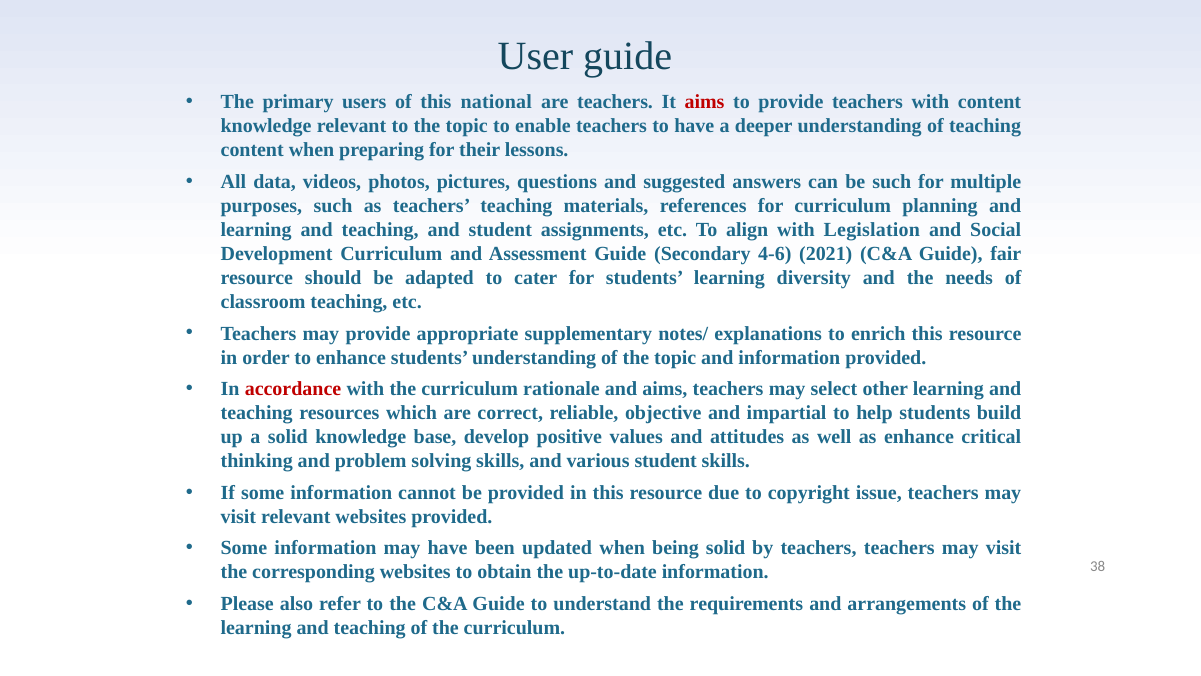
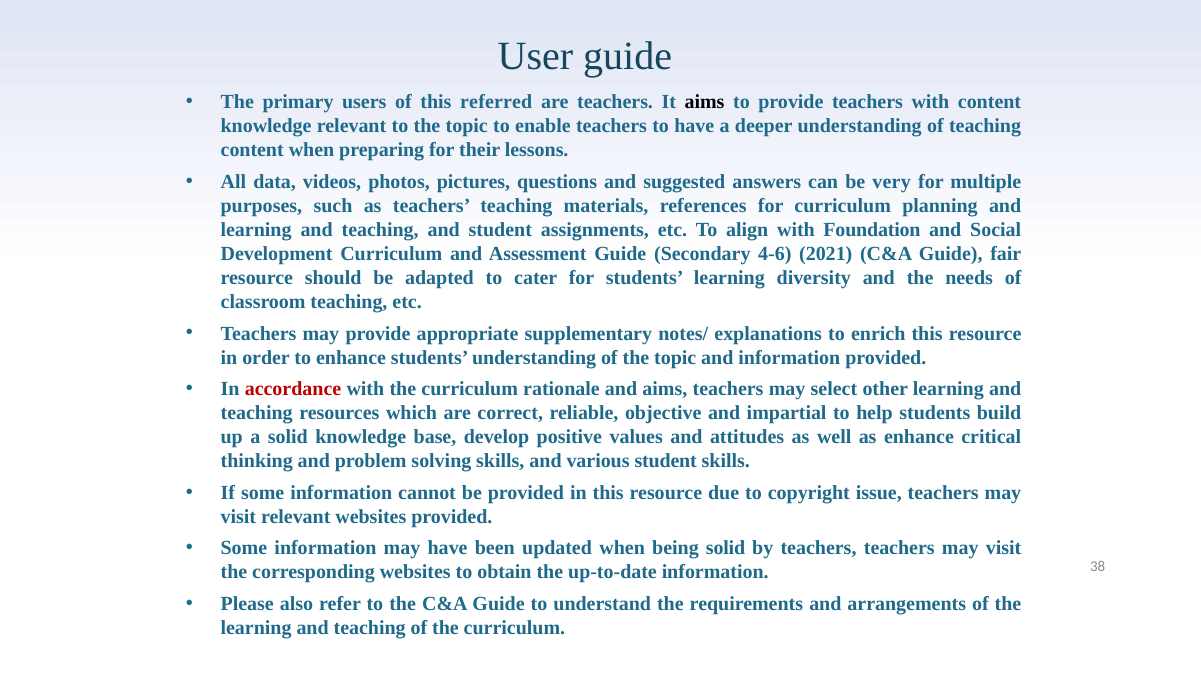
national: national -> referred (496, 102)
aims colour: red -> black (705, 102)
be such: such -> very (892, 182)
Legislation: Legislation -> Foundation (872, 230)
